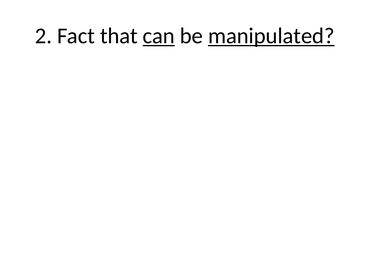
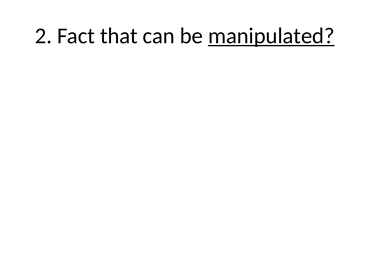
can underline: present -> none (159, 36)
